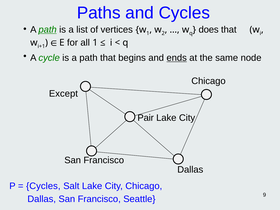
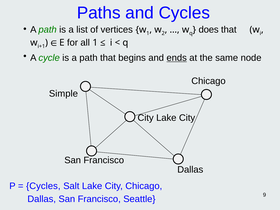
path underline: present -> none (48, 30)
Except: Except -> Simple (63, 94)
Pair: Pair -> City (146, 118)
